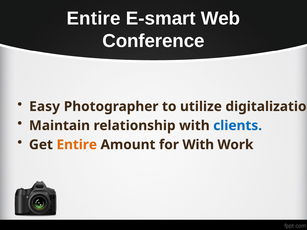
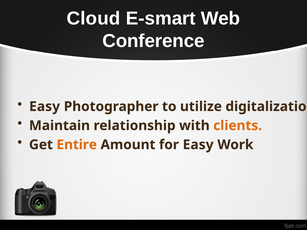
Entire: Entire -> Cloud (94, 18)
clients colour: blue -> orange (238, 126)
for With: With -> Easy (198, 145)
